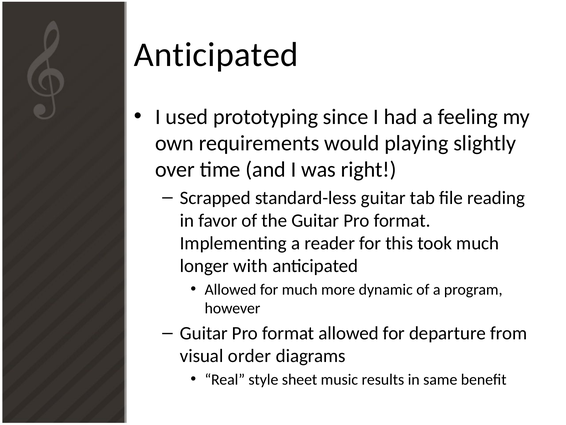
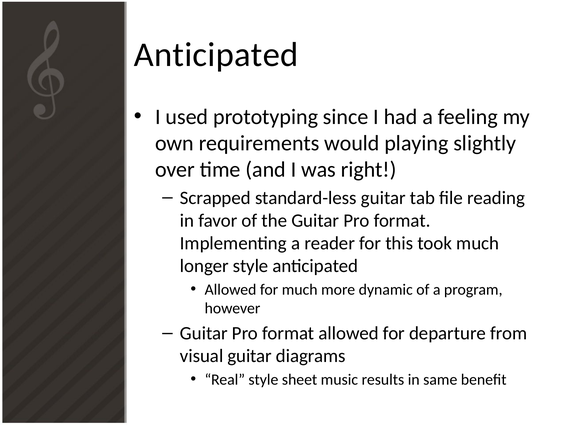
longer with: with -> style (251, 265)
visual order: order -> guitar (250, 355)
